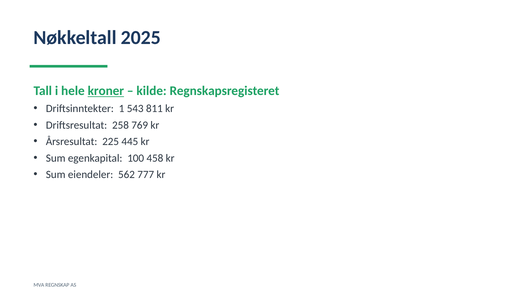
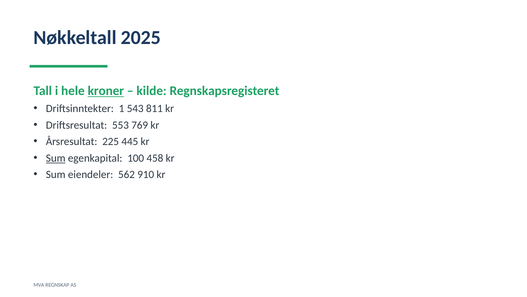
258: 258 -> 553 (120, 125)
Sum underline: none -> present (56, 158)
777: 777 -> 910 (146, 174)
